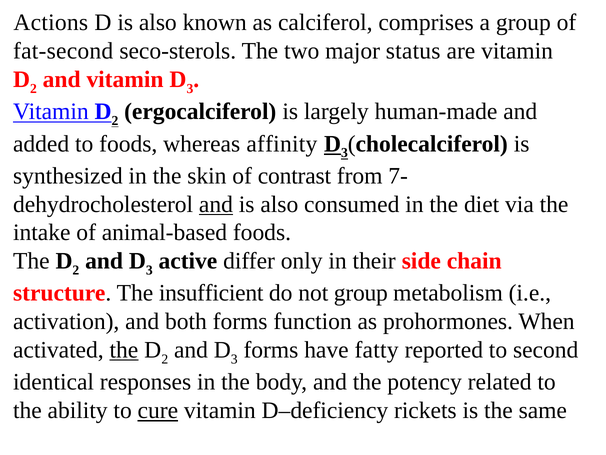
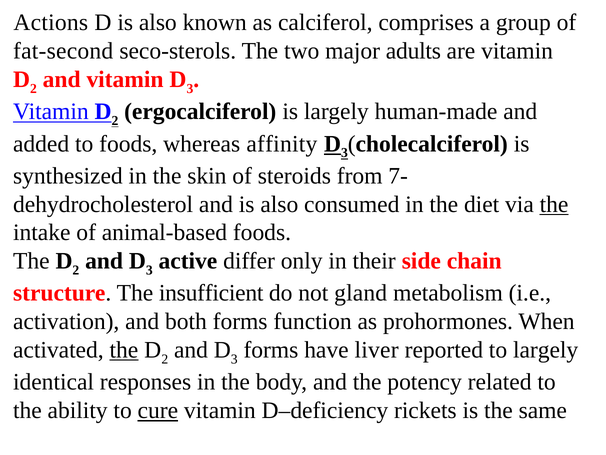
status: status -> adults (413, 51)
contrast: contrast -> steroids (294, 176)
and underline: present -> none (216, 204)
the underline: none -> present (554, 204)
not group: group -> gland (361, 293)
fatty: fatty -> liver (377, 349)
to second: second -> largely (546, 349)
